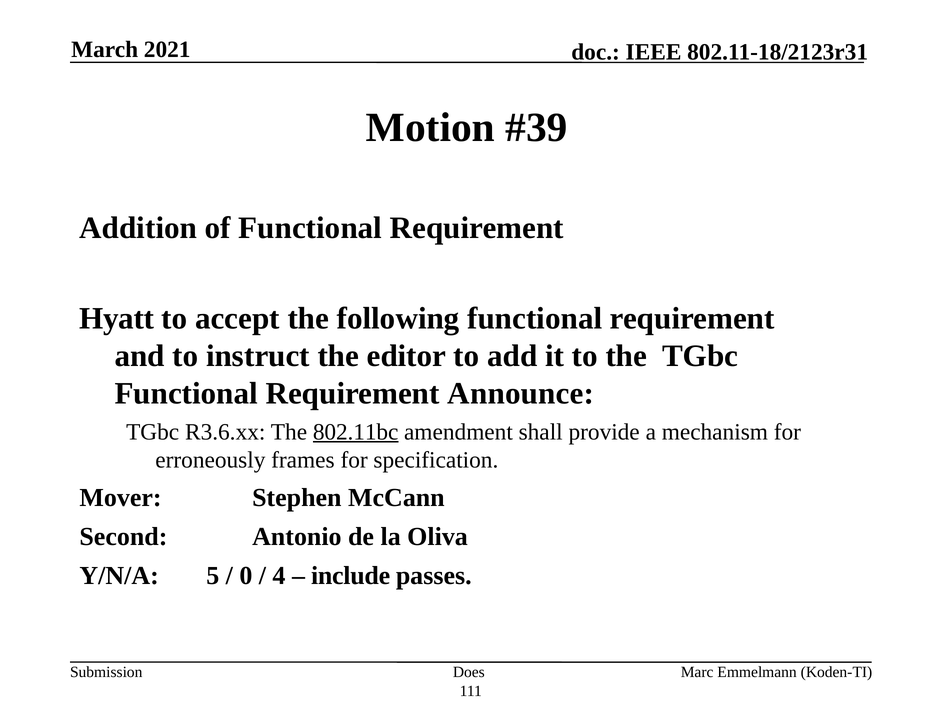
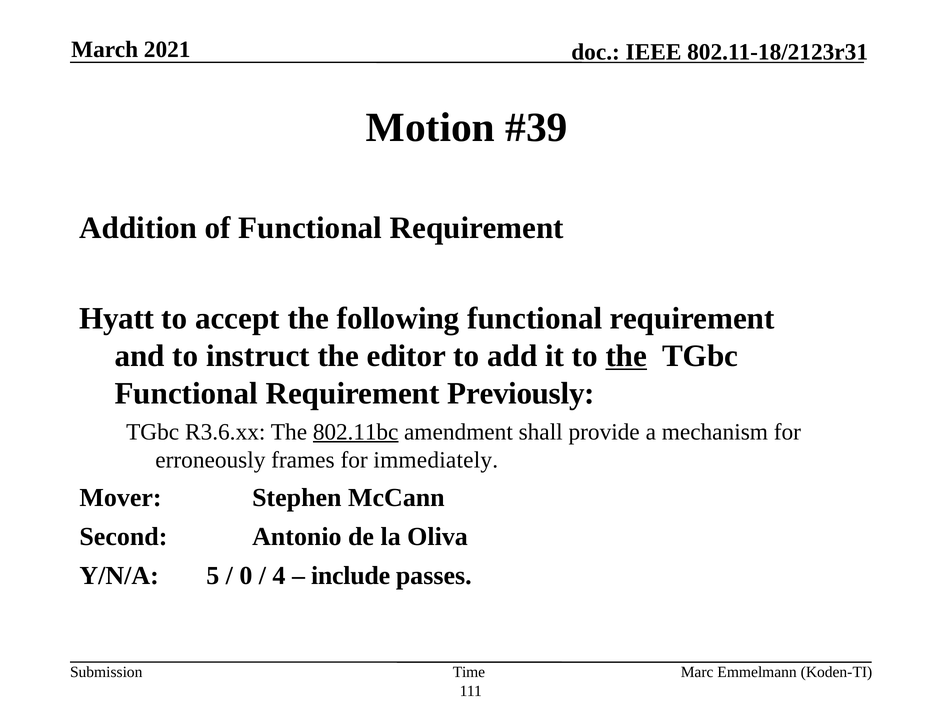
the underline: none -> present (626, 356)
Announce: Announce -> Previously (521, 393)
specification: specification -> immediately (436, 460)
Does: Does -> Time (469, 672)
